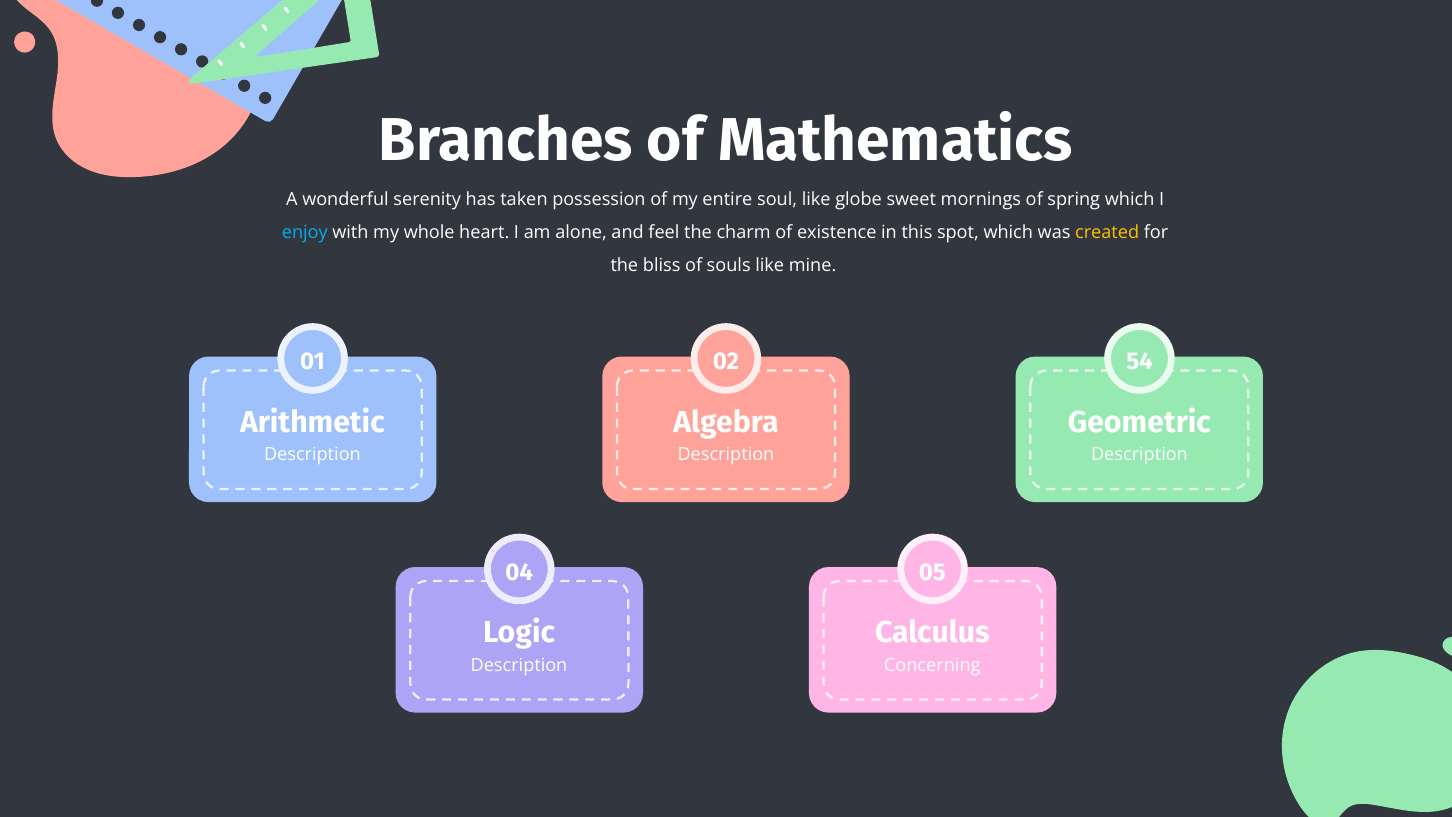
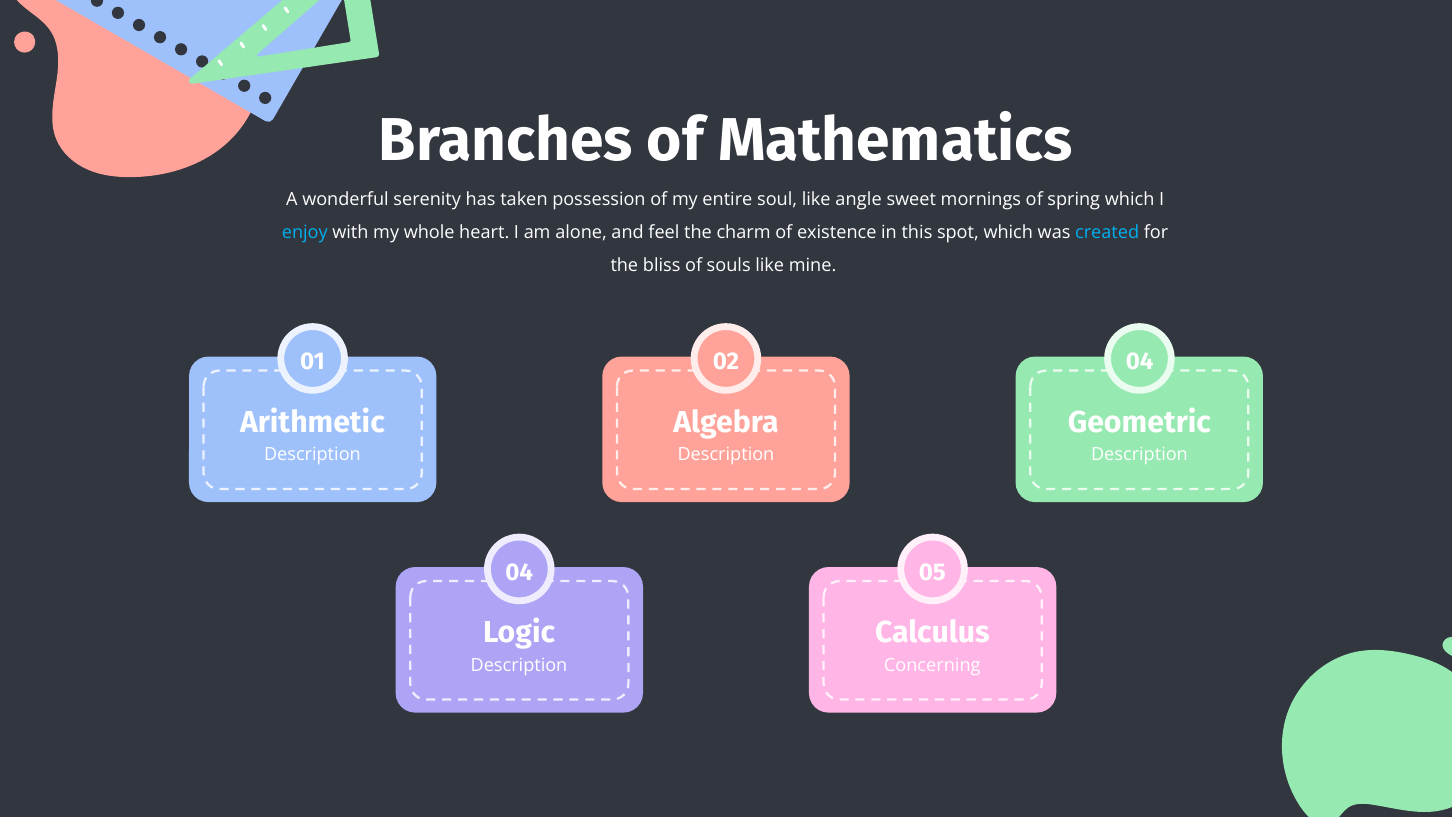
globe: globe -> angle (858, 200)
created colour: yellow -> light blue (1107, 233)
02 54: 54 -> 04 (1140, 362)
